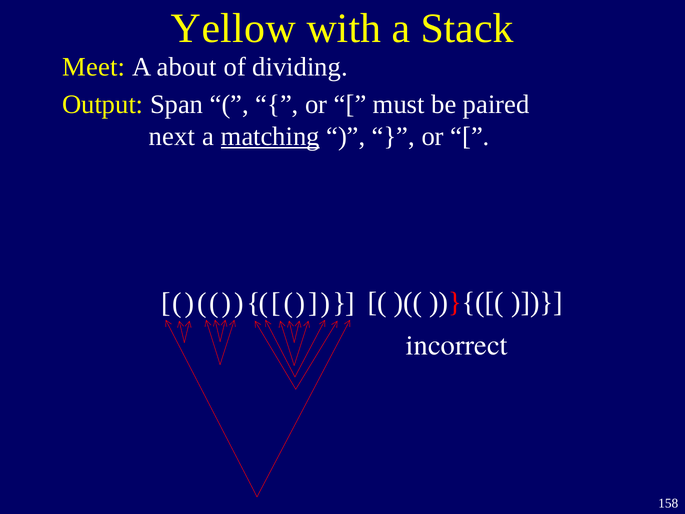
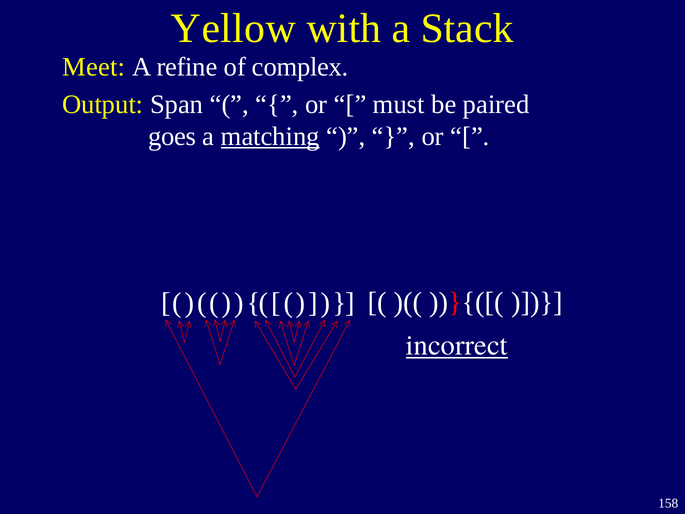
about: about -> refine (187, 67)
dividing: dividing -> complex (300, 67)
next: next -> goes (172, 136)
incorrect underline: none -> present (457, 345)
